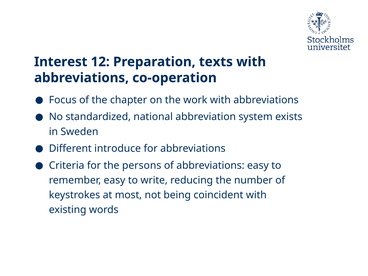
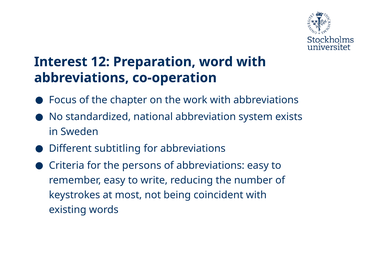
texts: texts -> word (216, 62)
introduce: introduce -> subtitling (118, 149)
